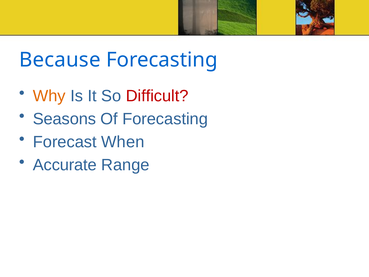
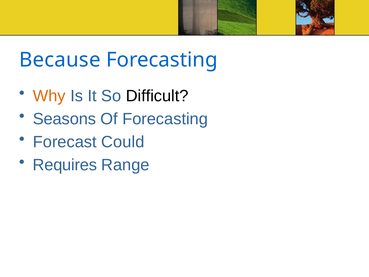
Difficult colour: red -> black (157, 96)
When: When -> Could (123, 142)
Accurate: Accurate -> Requires (65, 165)
